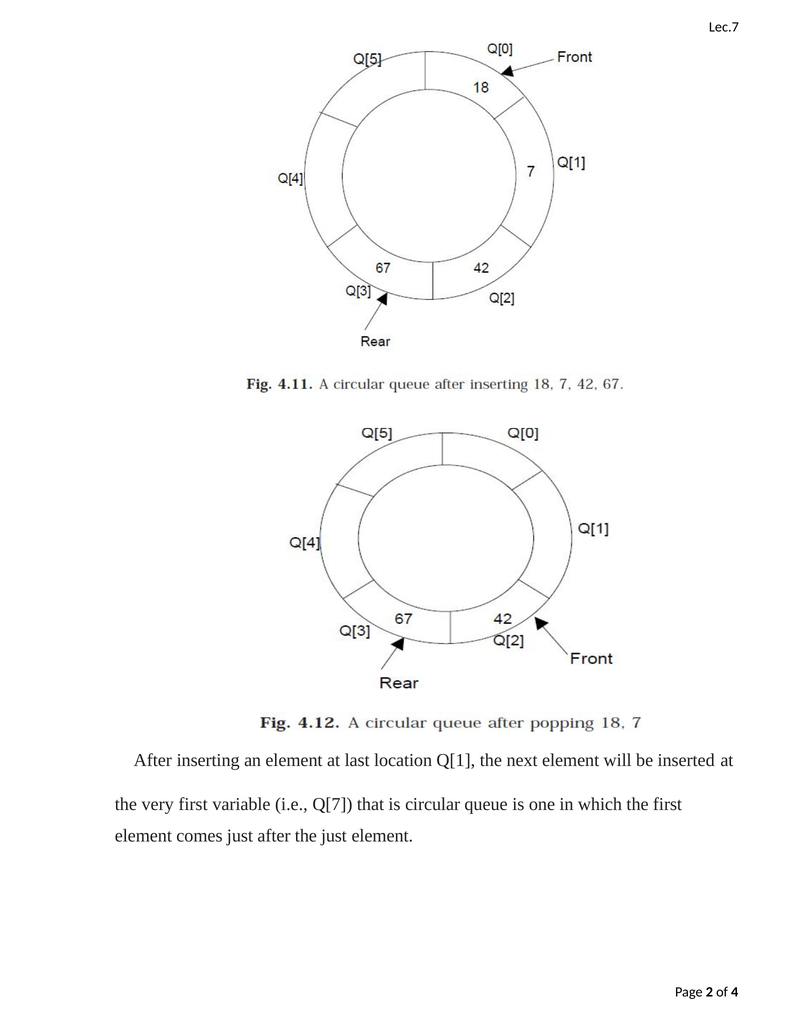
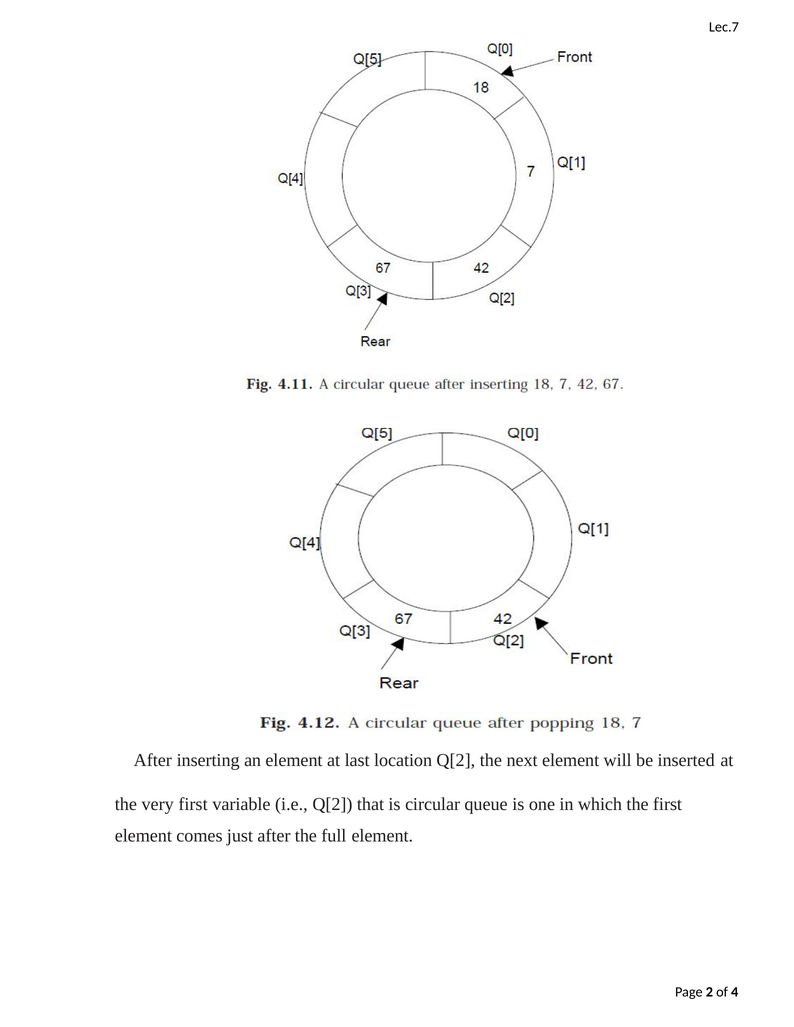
location Q[1: Q[1 -> Q[2 (456, 761)
i.e Q[7: Q[7 -> Q[2 (332, 805)
the just: just -> full (334, 836)
